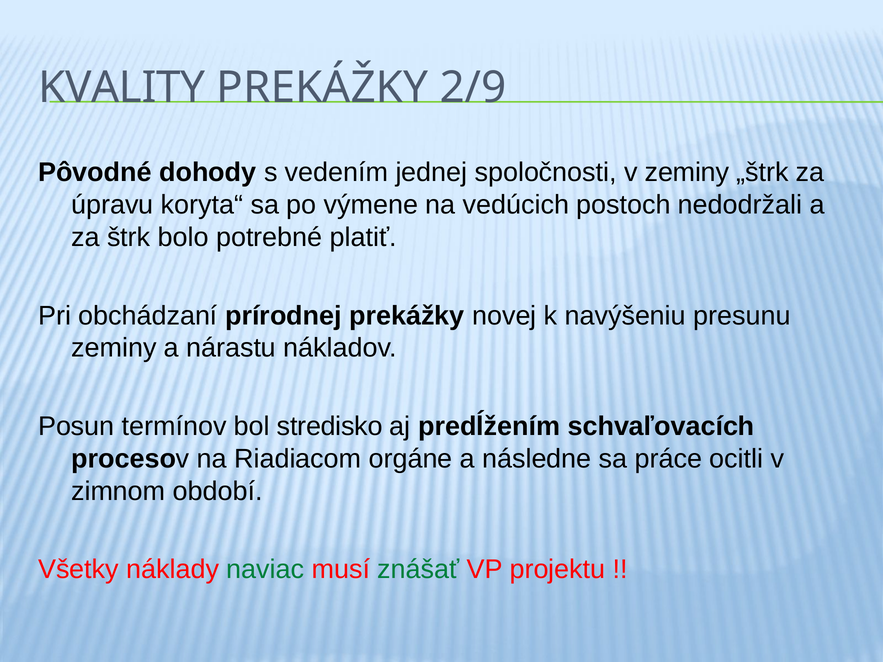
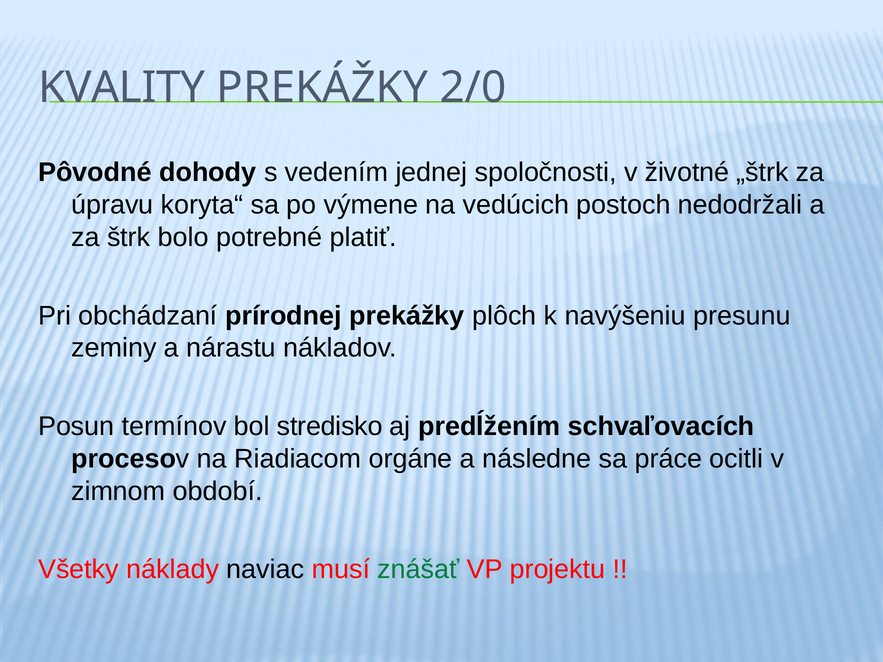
2/9: 2/9 -> 2/0 (473, 88)
v zeminy: zeminy -> životné (687, 172)
novej: novej -> plôch (504, 316)
naviac colour: green -> black (265, 570)
